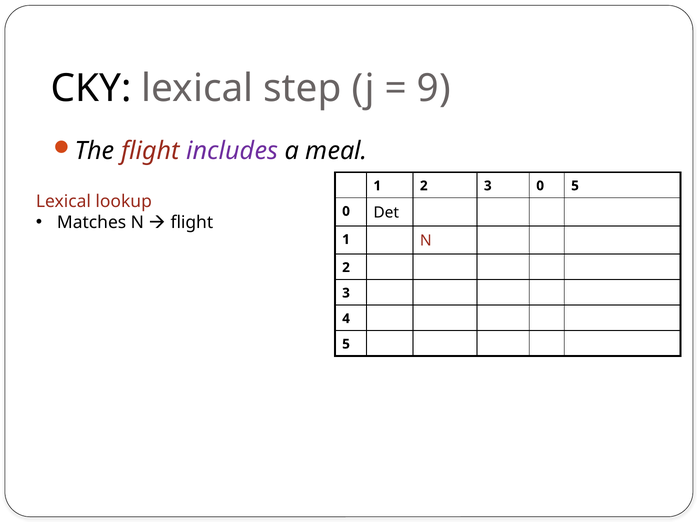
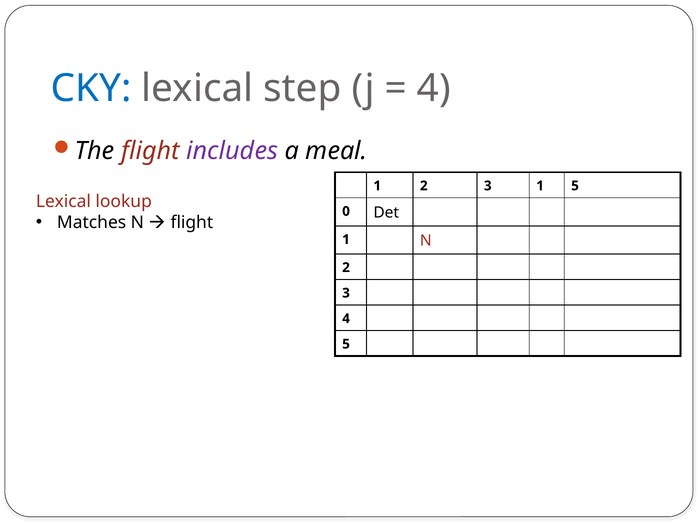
CKY colour: black -> blue (91, 89)
9: 9 -> 4 (434, 89)
3 0: 0 -> 1 (540, 186)
